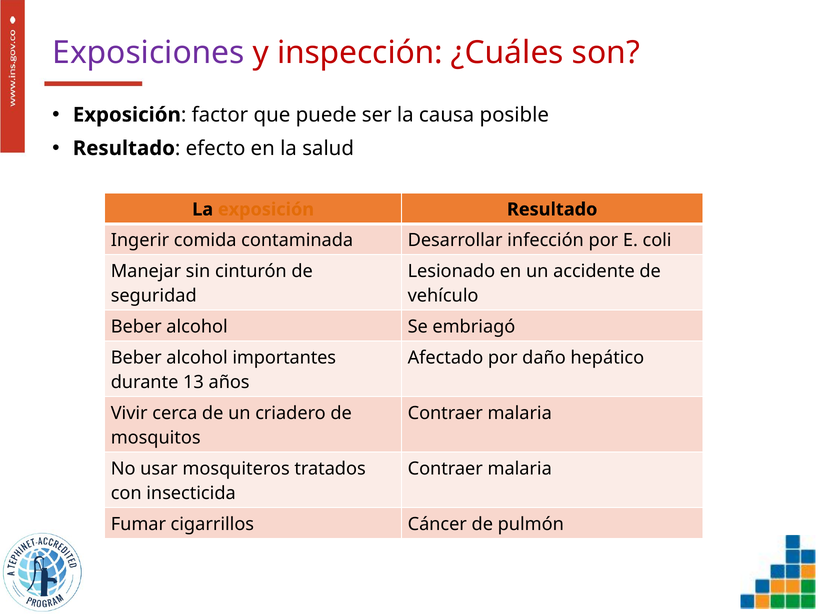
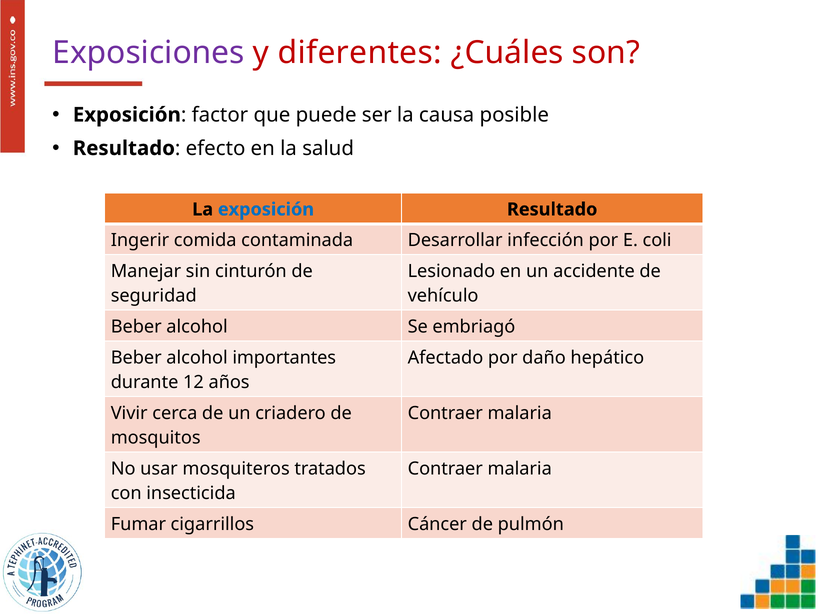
inspección: inspección -> diferentes (360, 53)
exposición colour: orange -> blue (266, 210)
13: 13 -> 12 (193, 382)
